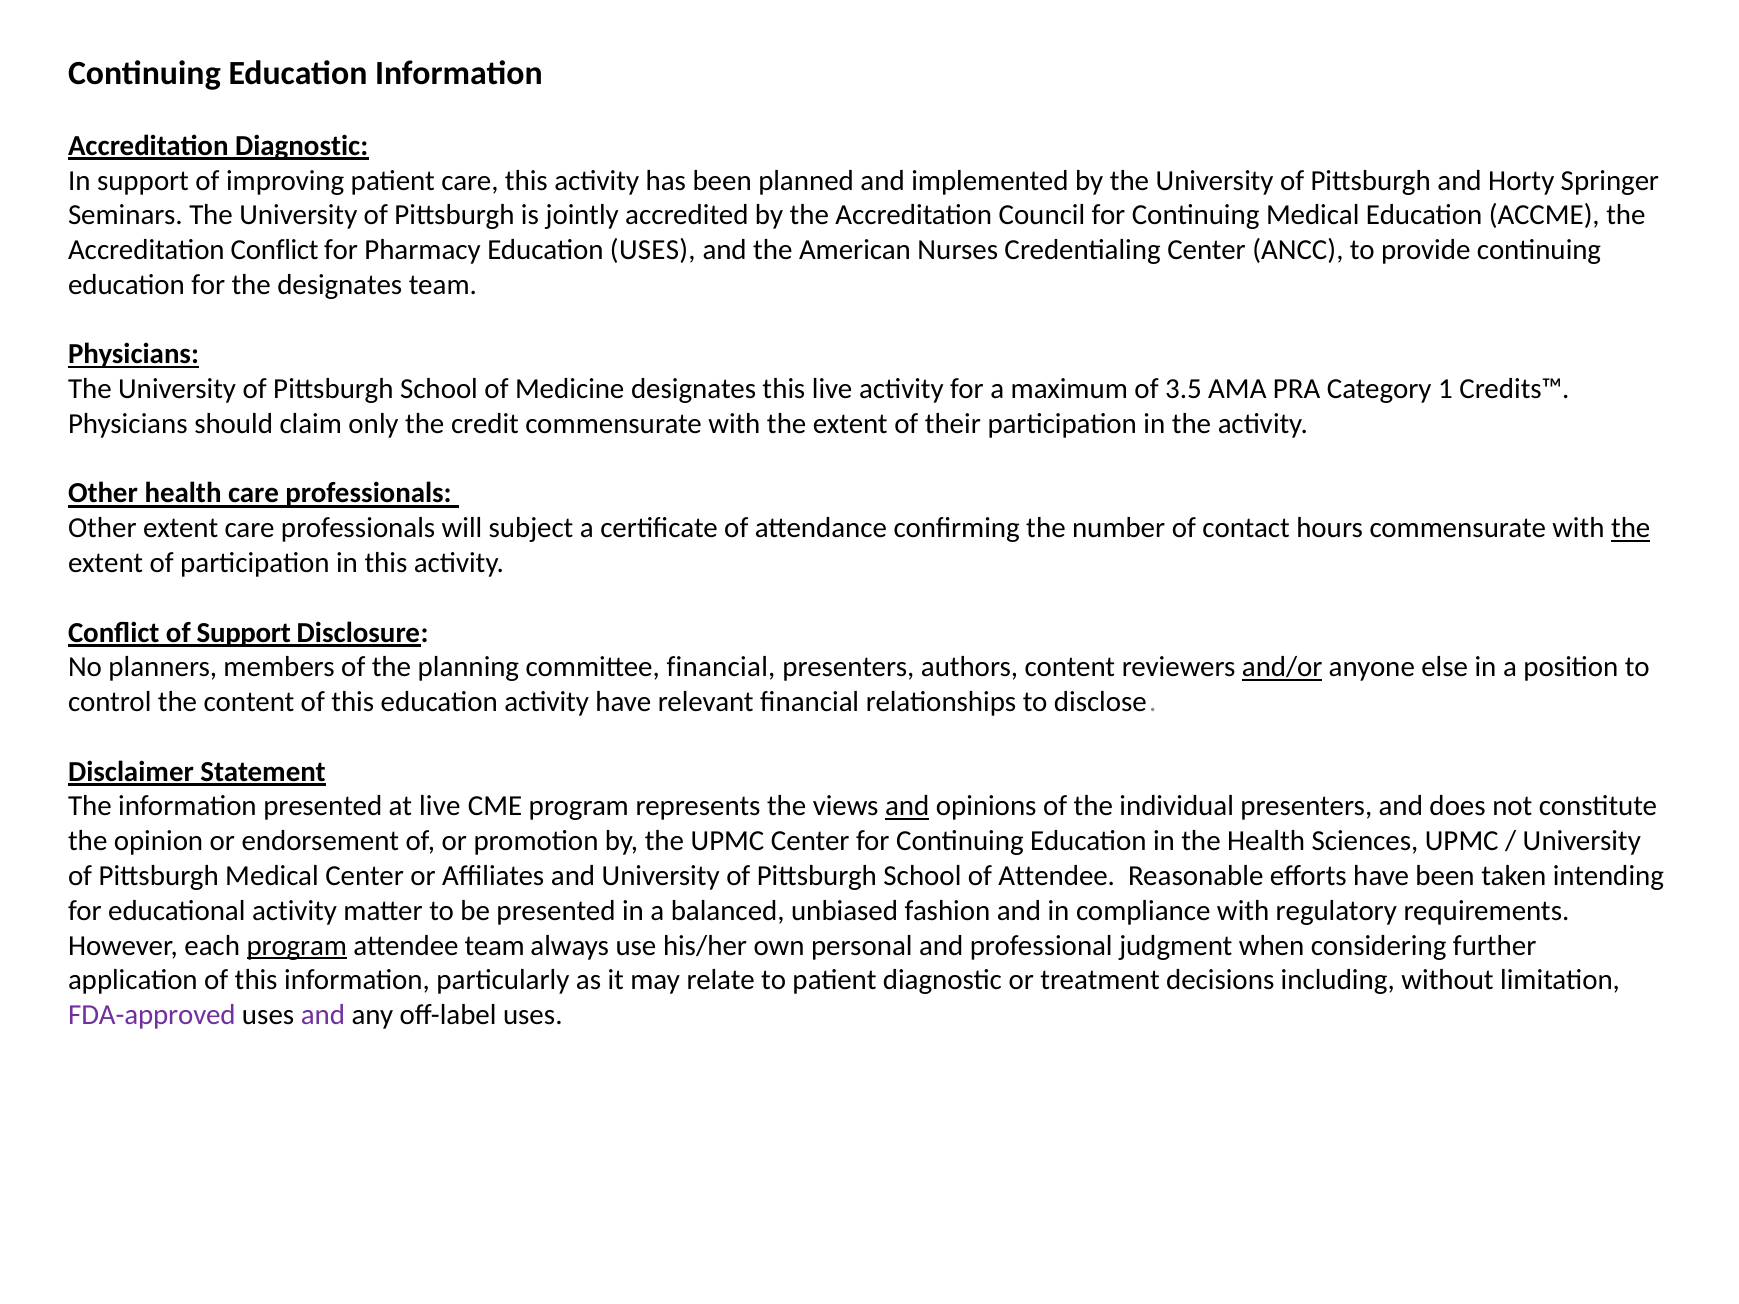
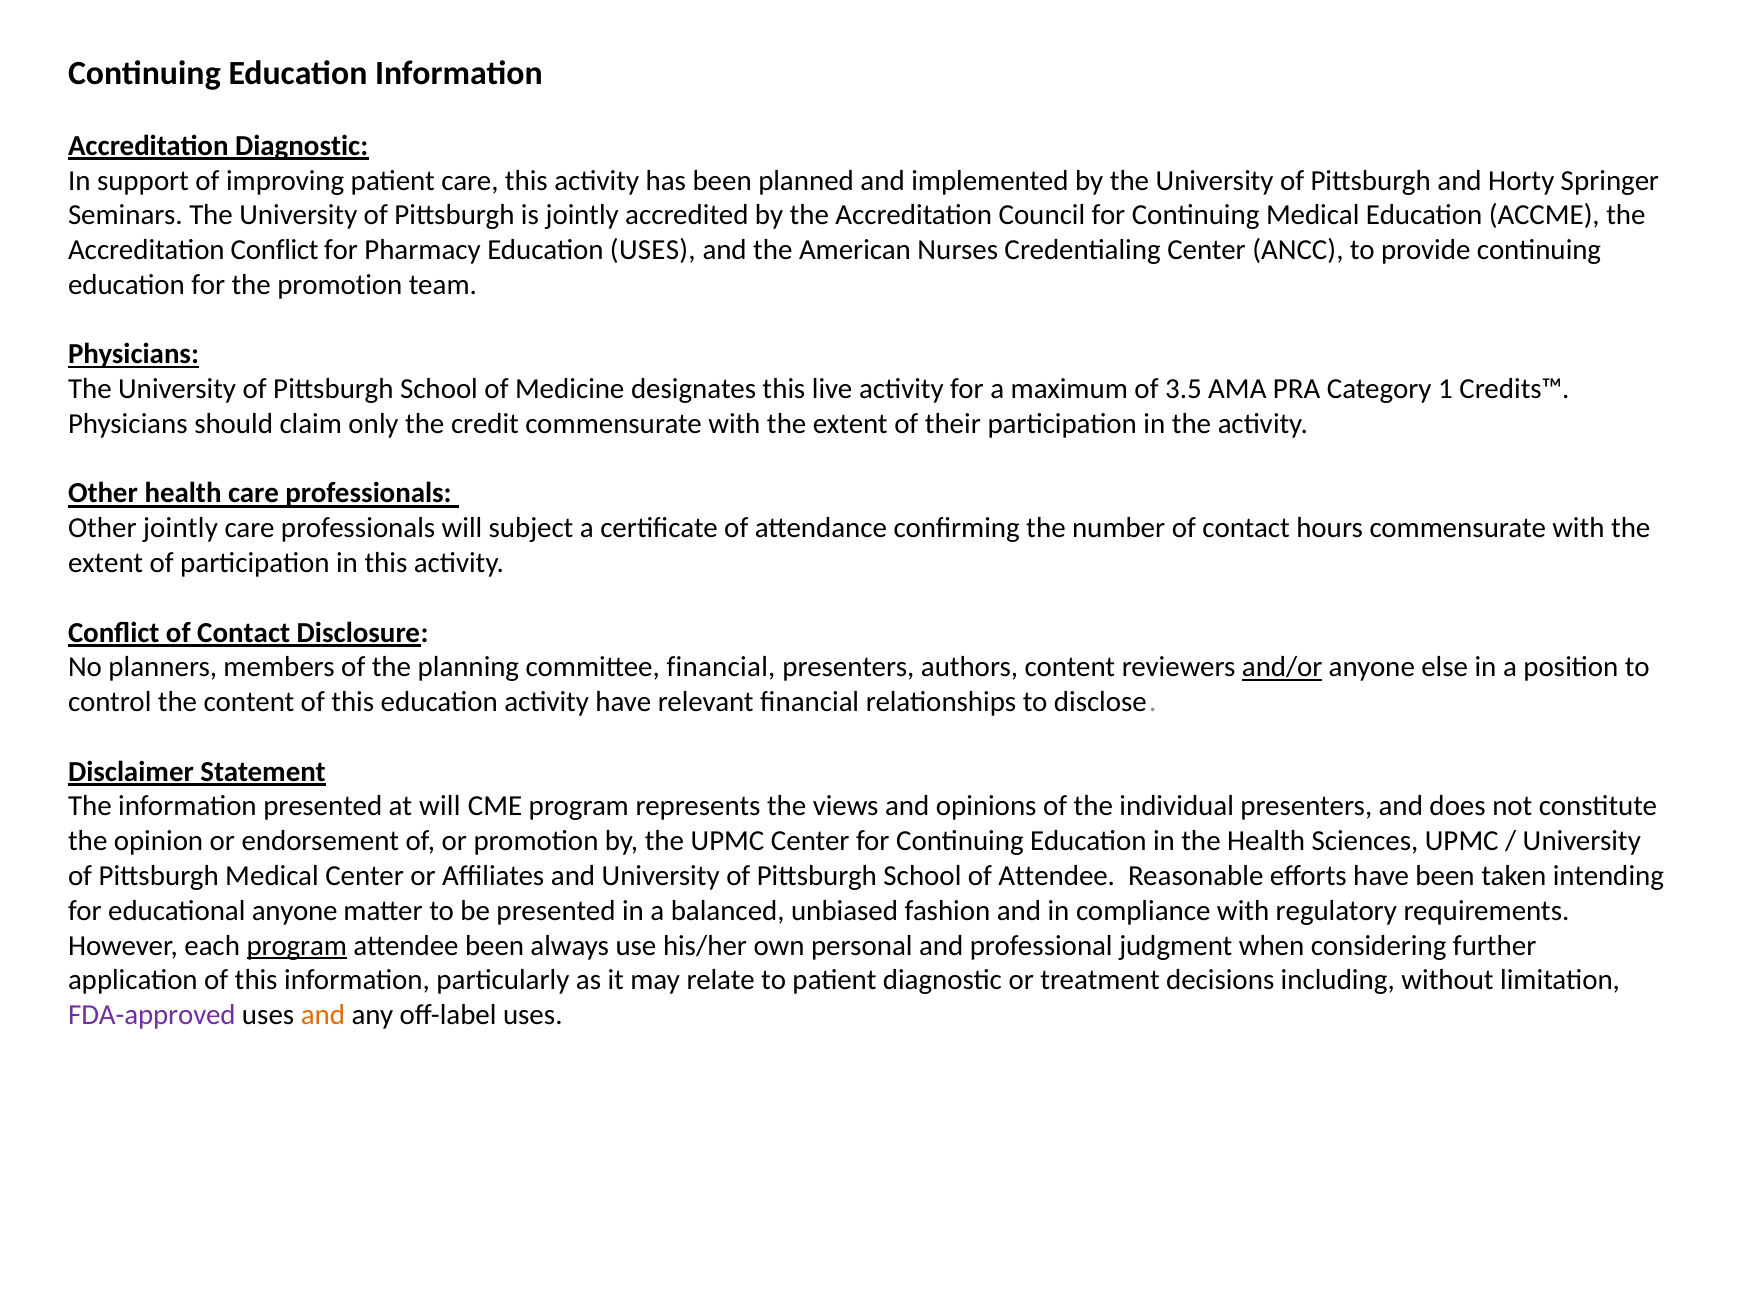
the designates: designates -> promotion (340, 285)
Other extent: extent -> jointly (180, 528)
the underline: present -> none (1631, 528)
Conflict of Support: Support -> Contact (244, 633)
at live: live -> will (440, 807)
and underline: present -> none (907, 807)
educational activity: activity -> anyone (295, 911)
attendee team: team -> been (495, 946)
and colour: purple -> orange (323, 1015)
